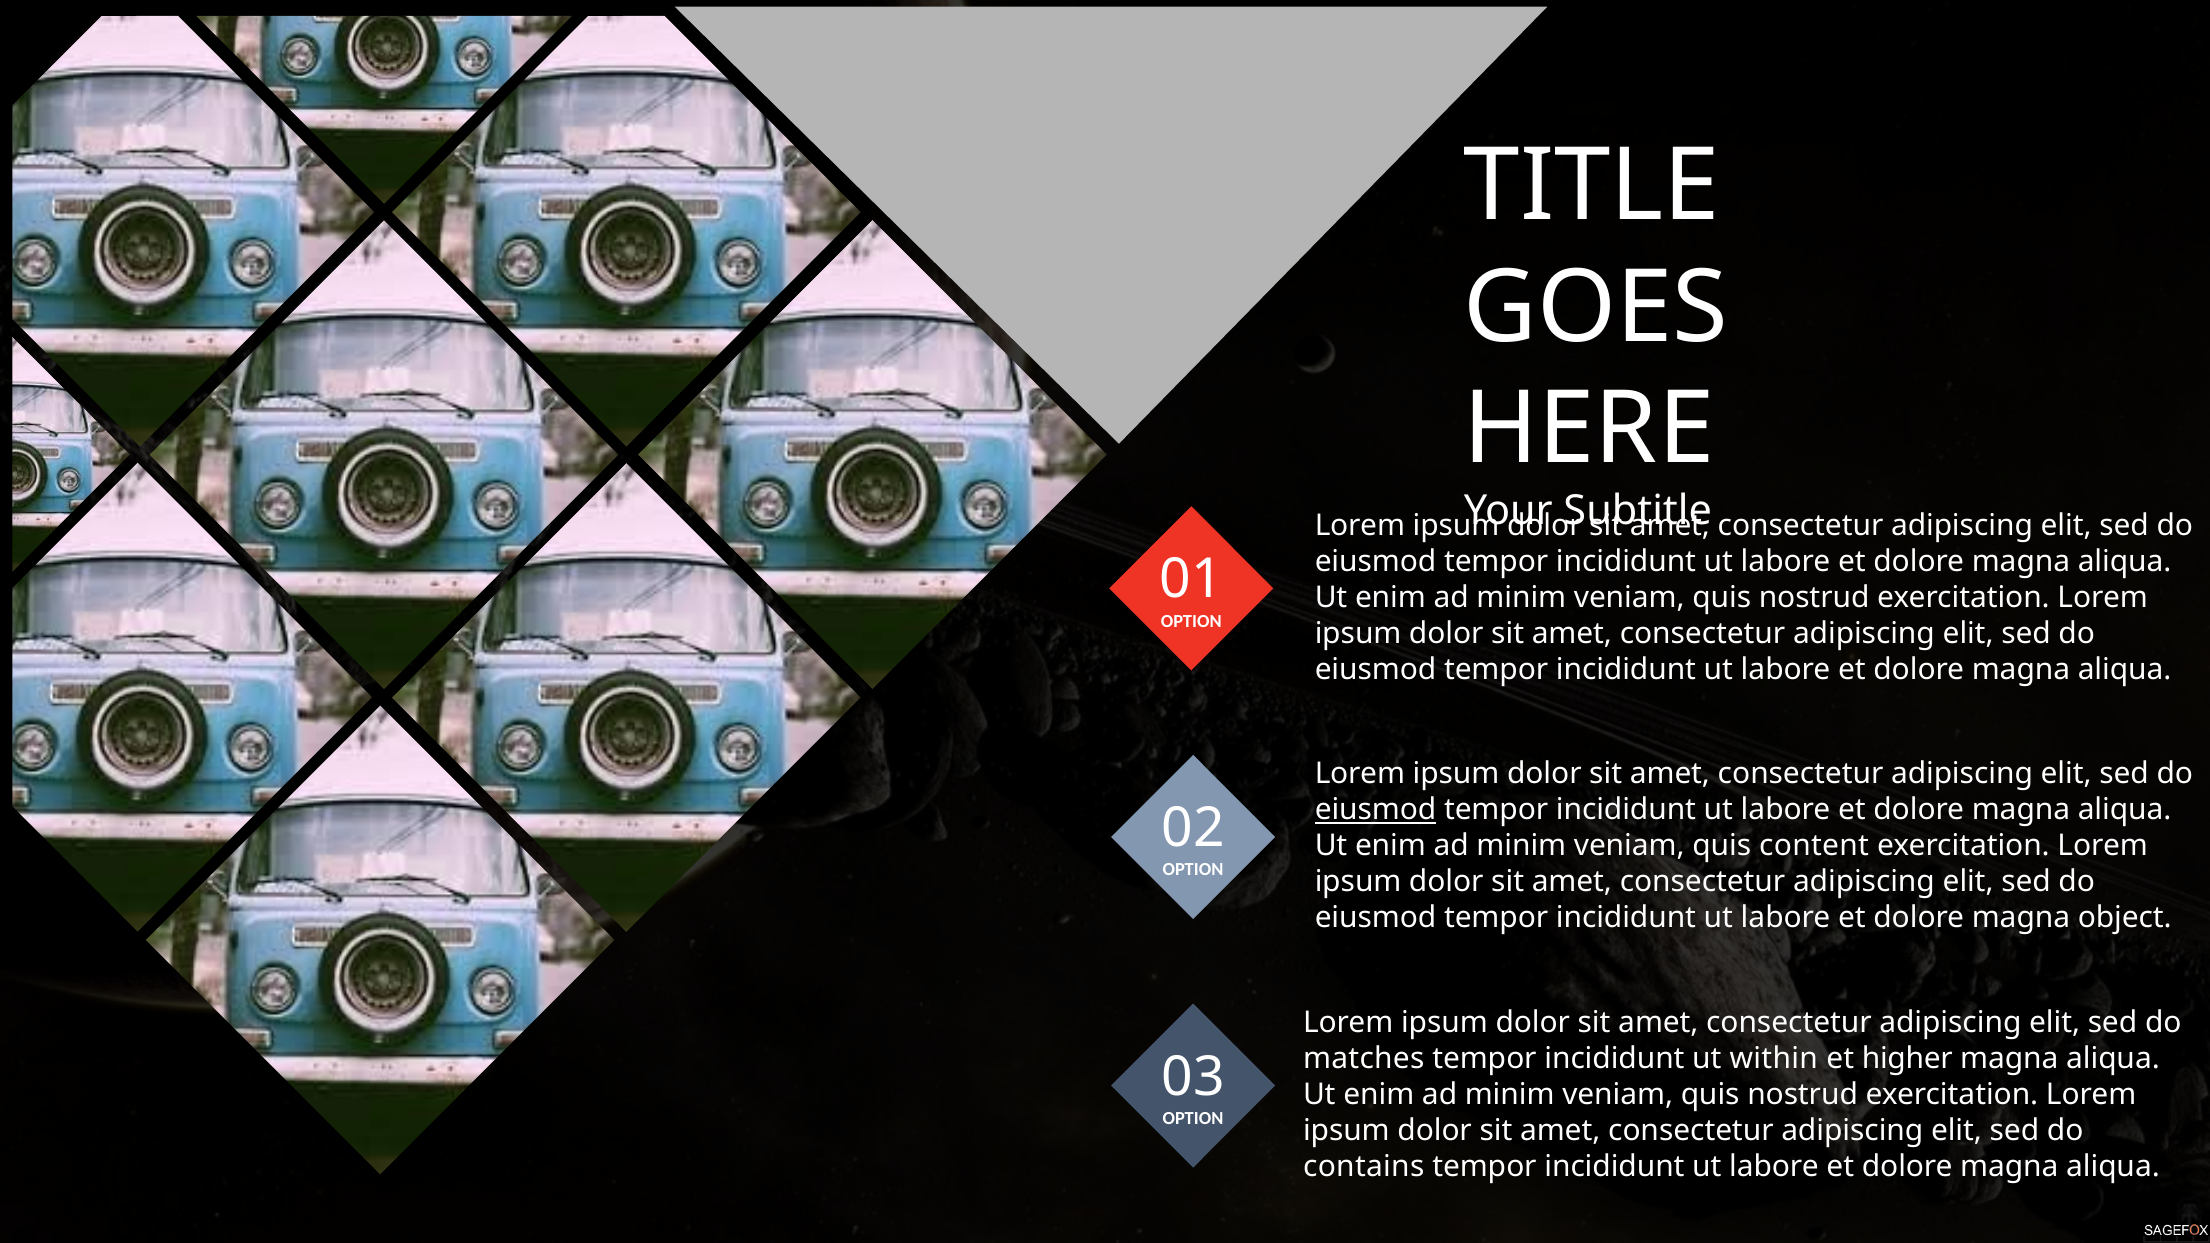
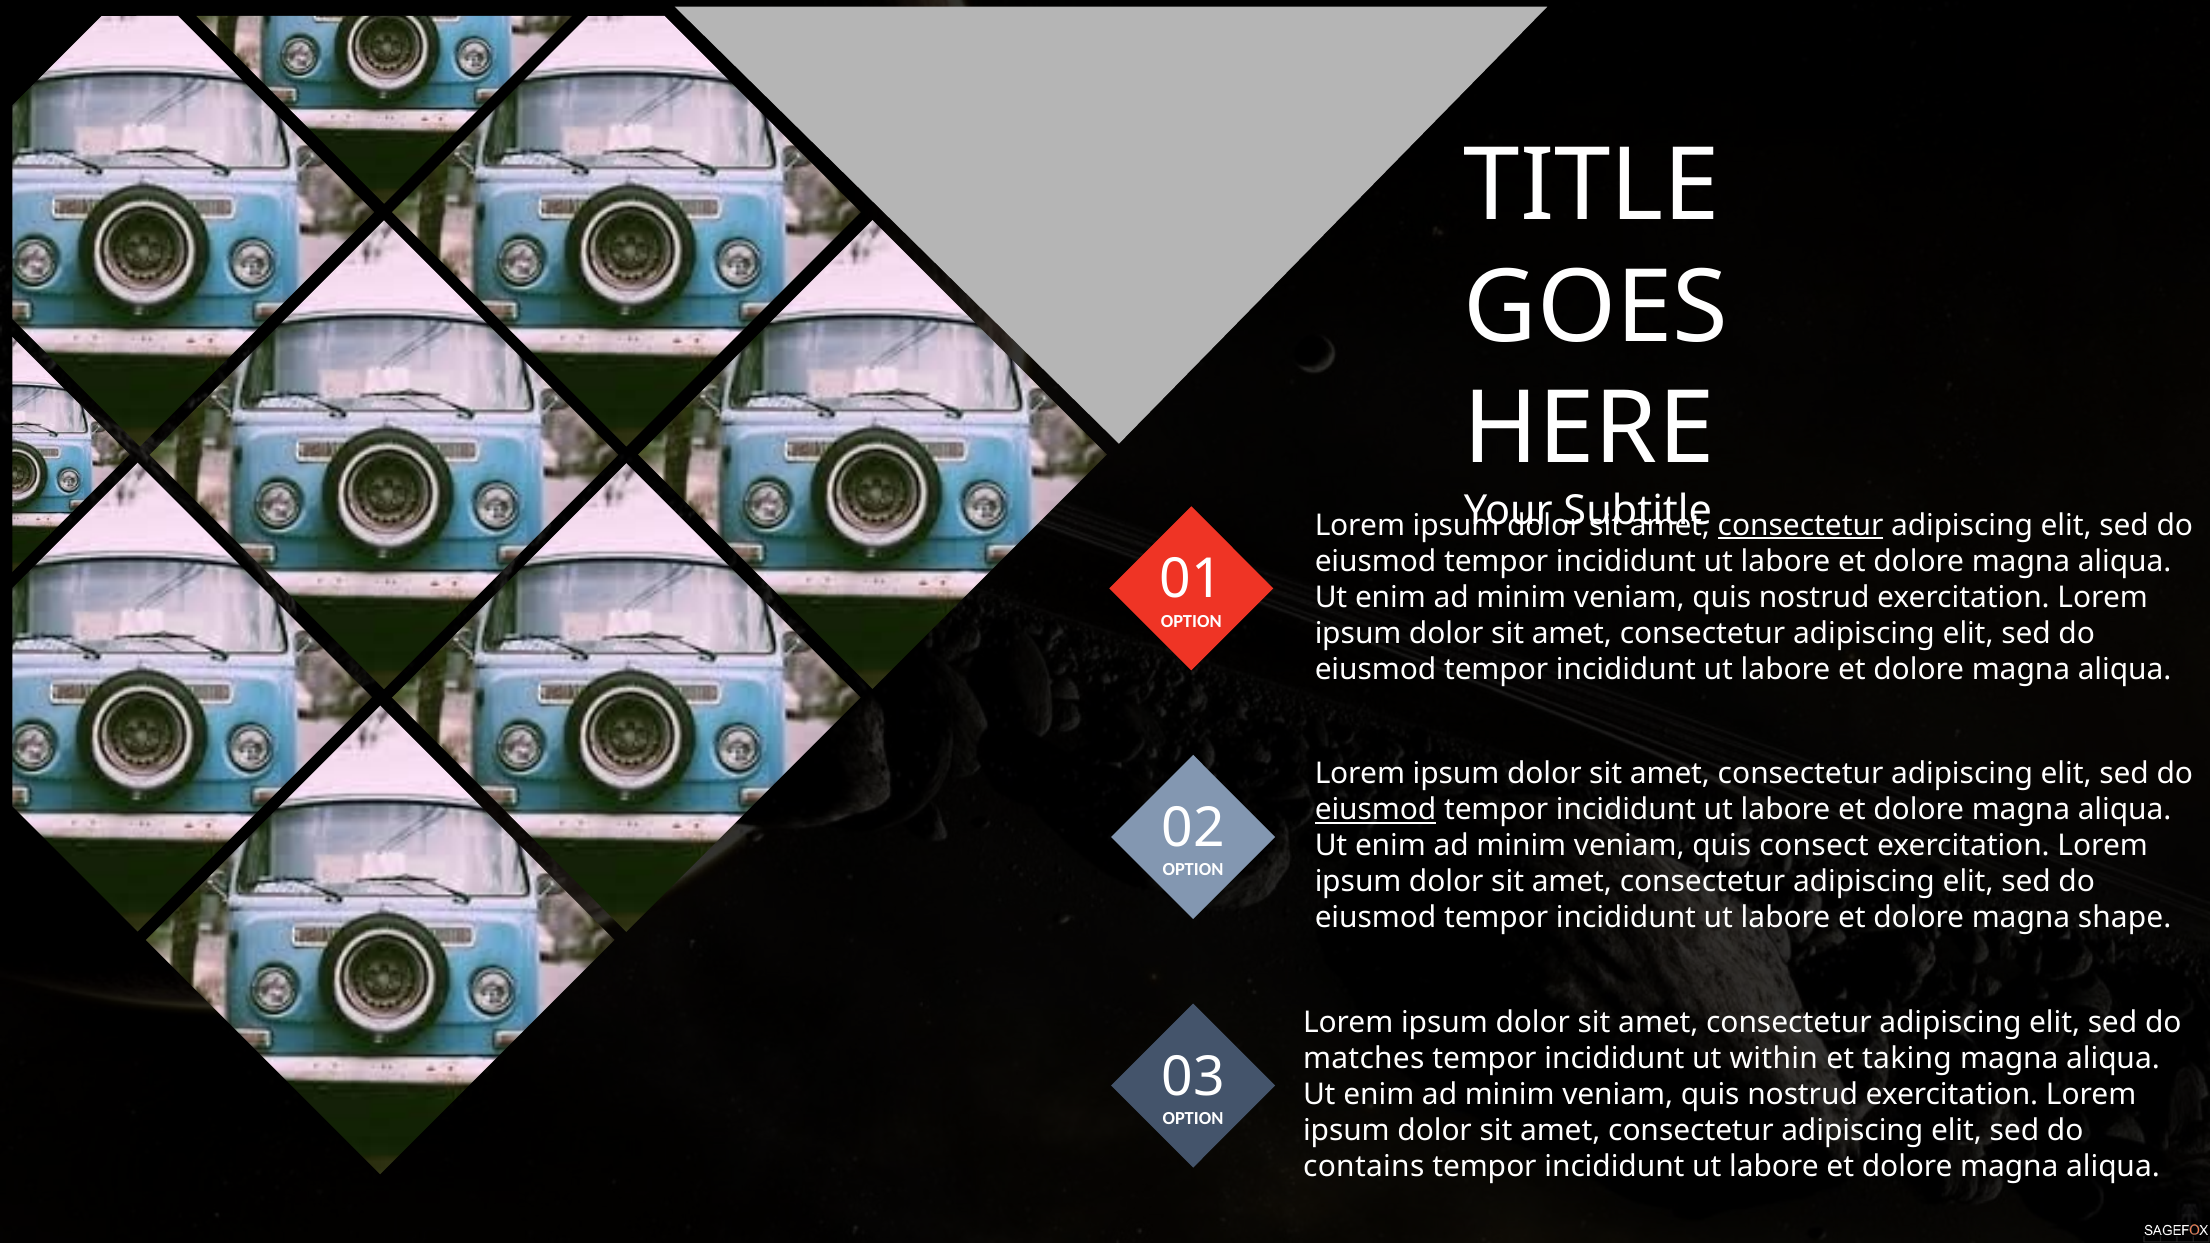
consectetur underline: none -> present (1801, 525)
content: content -> consect (1814, 846)
object: object -> shape (2125, 918)
higher: higher -> taking (1907, 1059)
